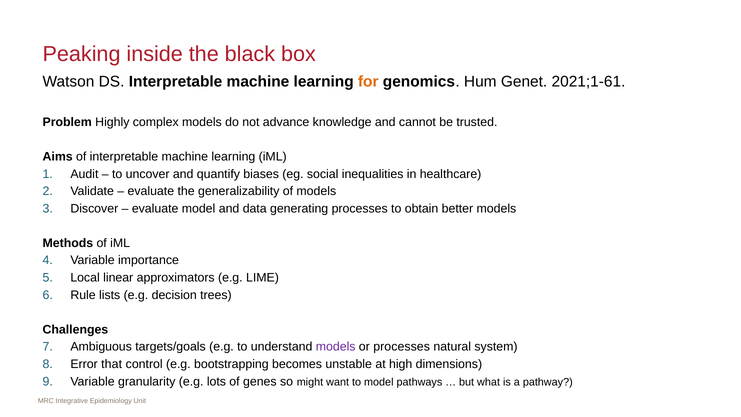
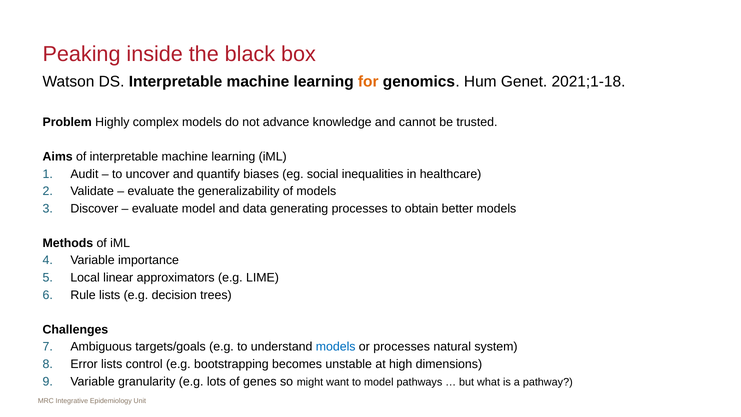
2021;1-61: 2021;1-61 -> 2021;1-18 (588, 81)
models colour: purple -> blue (336, 347)
Error that: that -> lists (112, 364)
